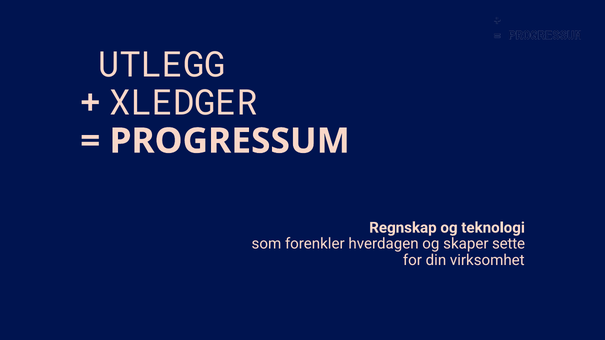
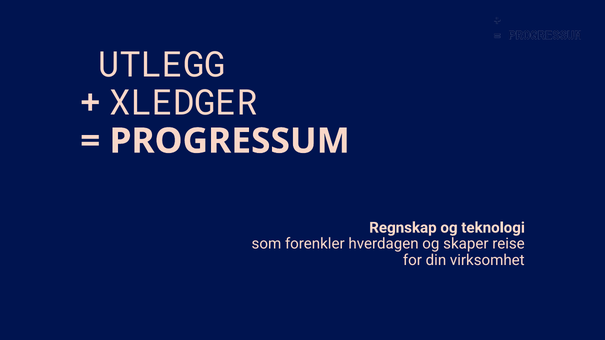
sette: sette -> reise (509, 244)
